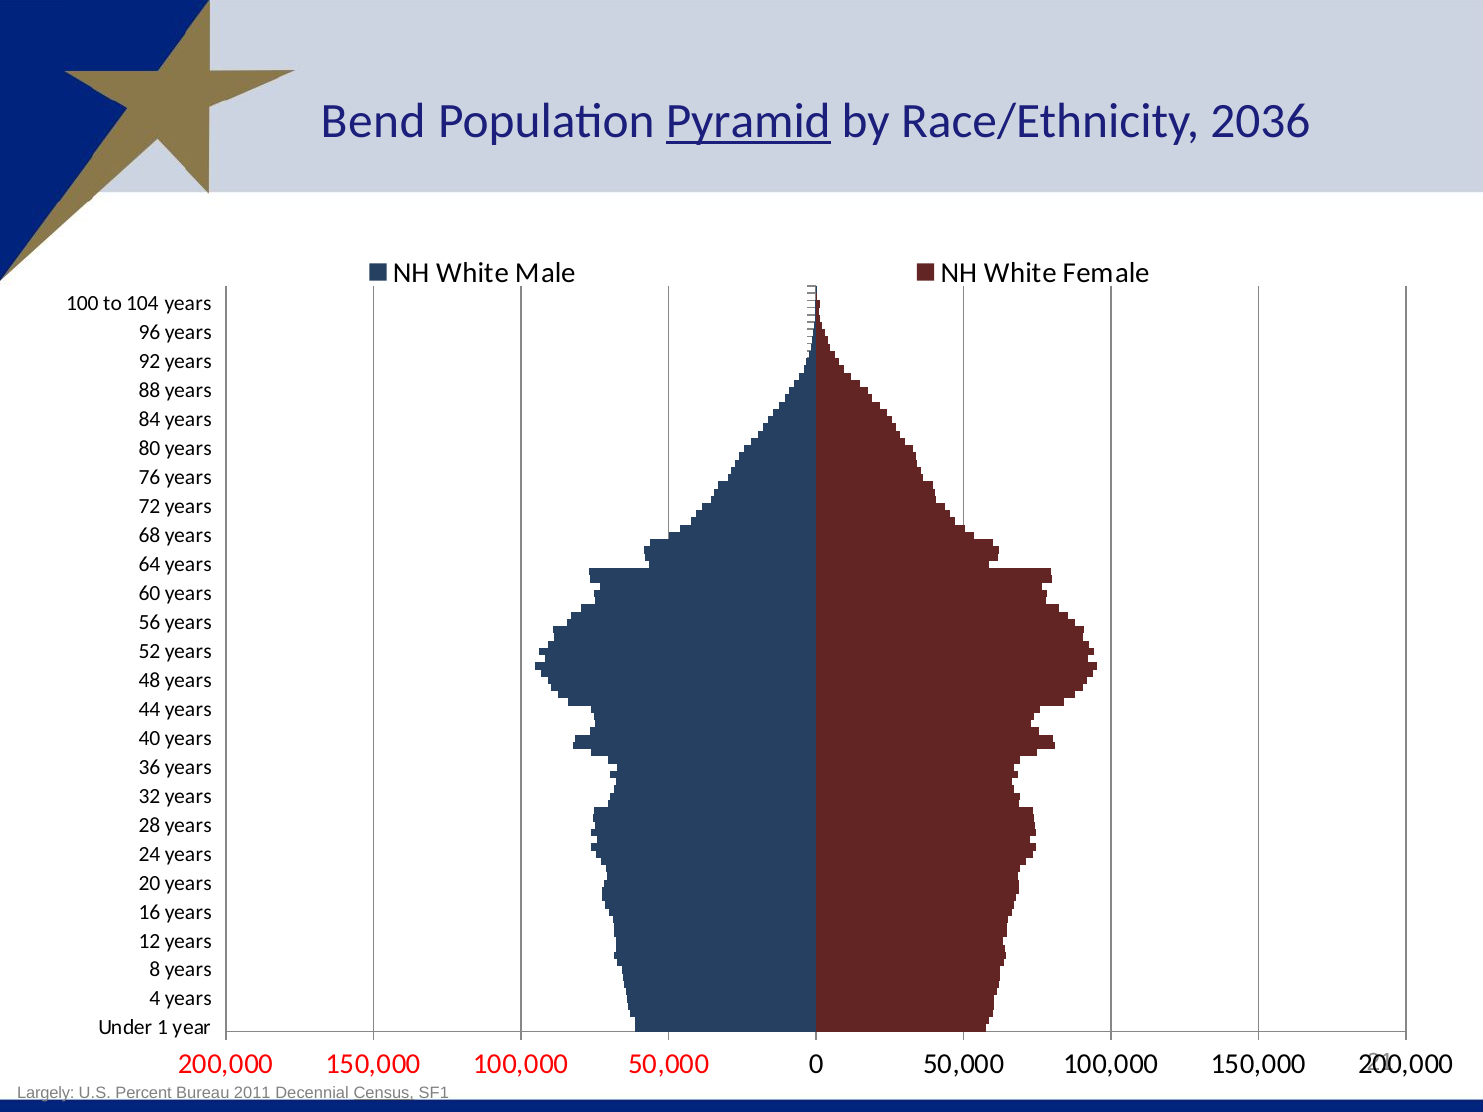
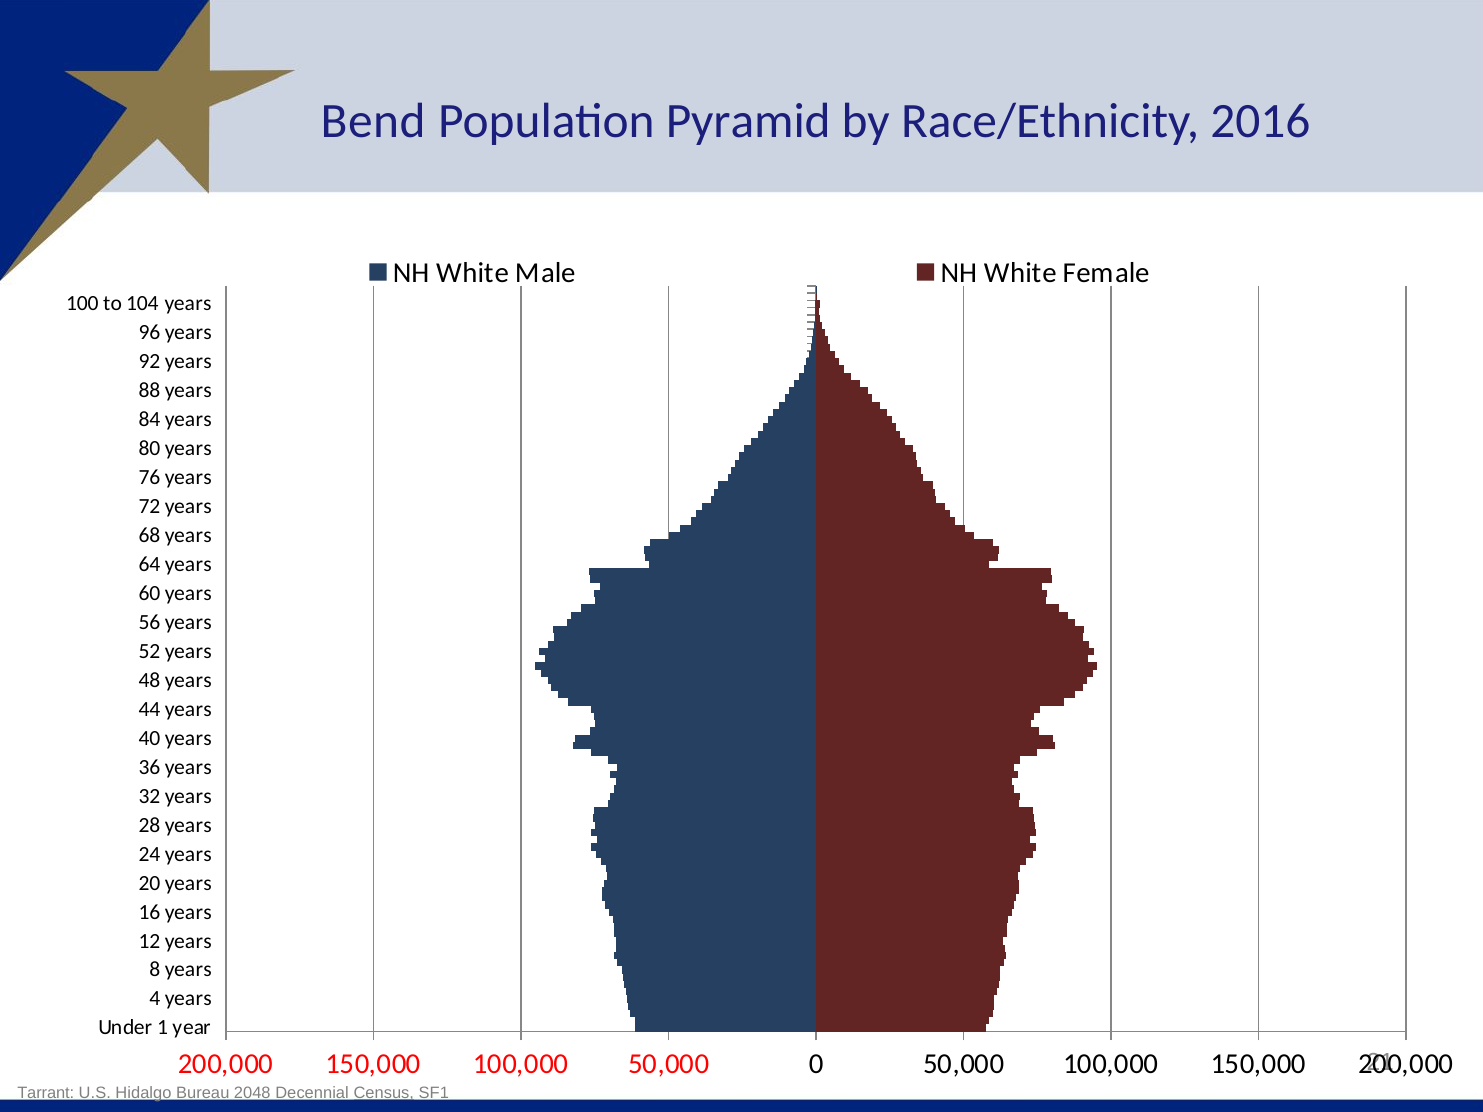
Pyramid underline: present -> none (748, 121)
2036: 2036 -> 2016 (1260, 121)
Largely: Largely -> Tarrant (46, 1093)
Percent: Percent -> Hidalgo (143, 1093)
2011: 2011 -> 2048 (252, 1093)
